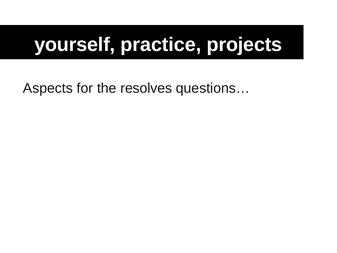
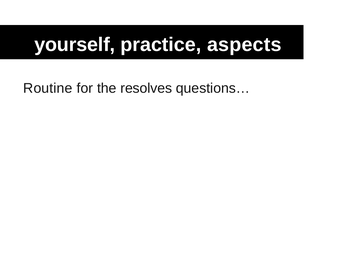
projects: projects -> aspects (244, 45)
Aspects: Aspects -> Routine (48, 88)
